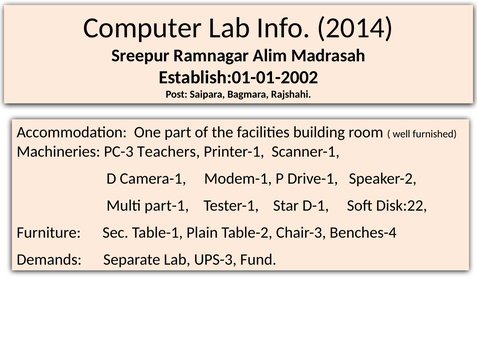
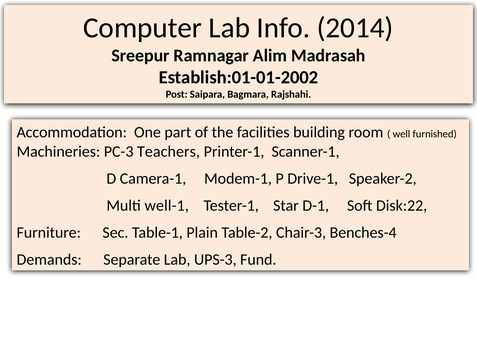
part-1: part-1 -> well-1 (167, 205)
